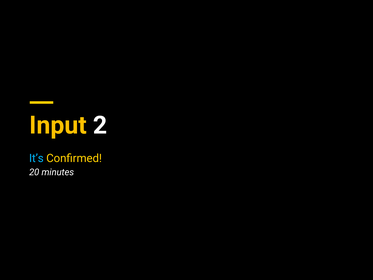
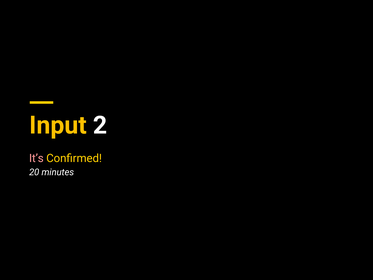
It’s colour: light blue -> pink (36, 158)
